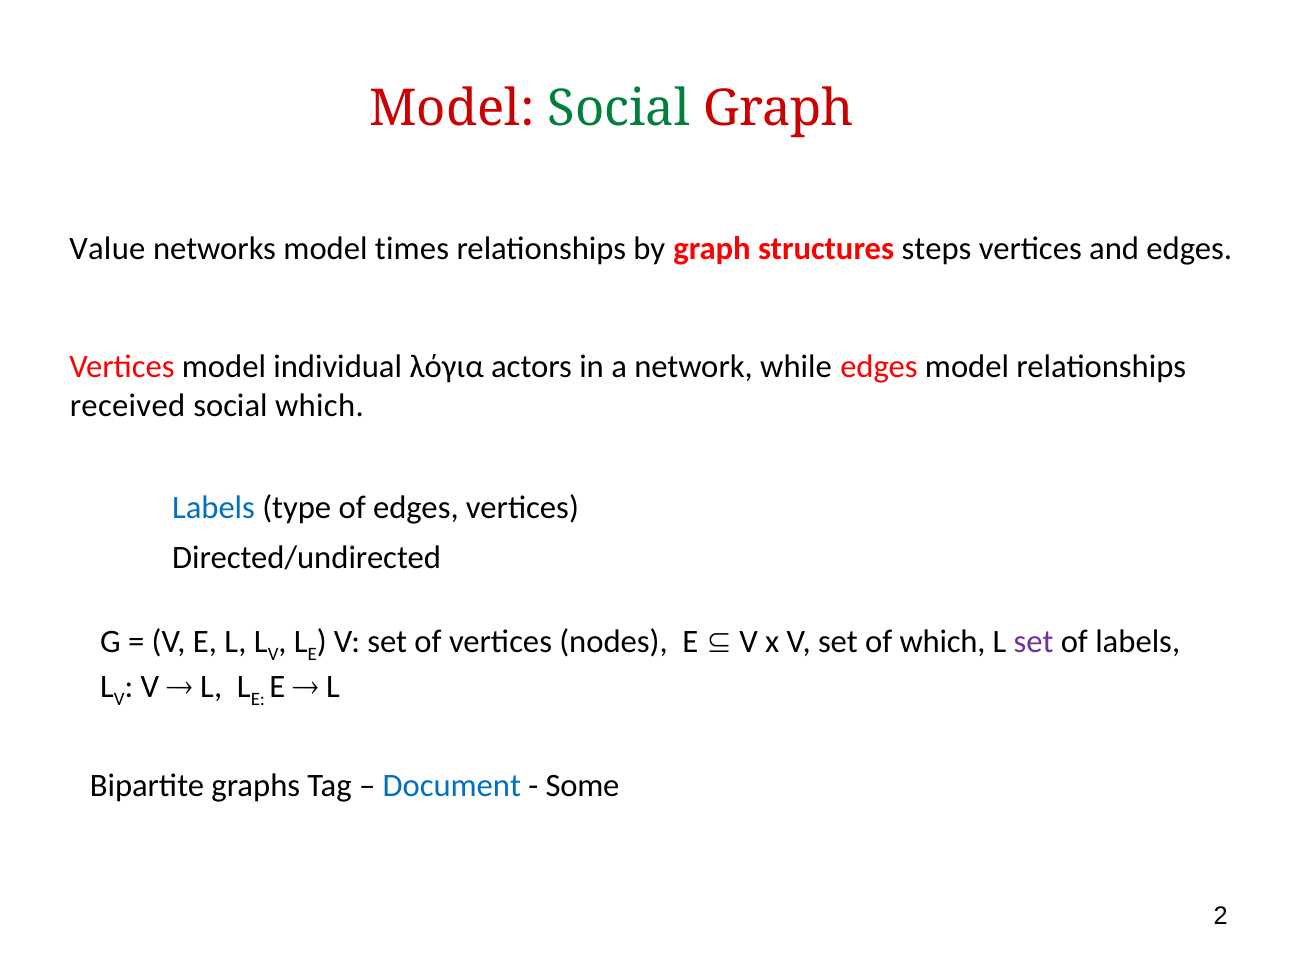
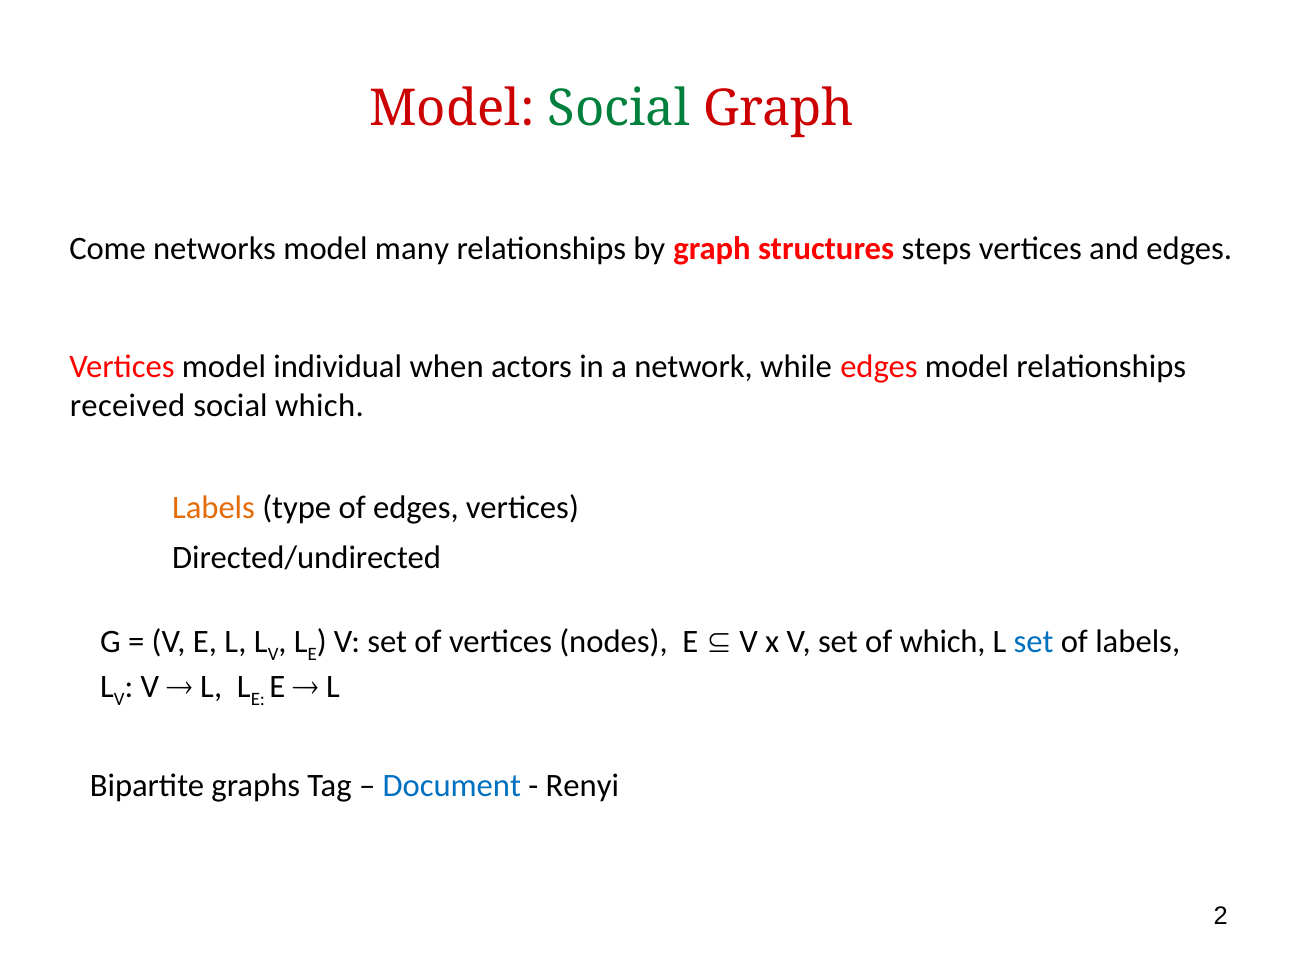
Value: Value -> Come (108, 249)
times: times -> many (412, 249)
λόγια: λόγια -> when (447, 366)
Labels colour: blue -> orange (214, 508)
set colour: purple -> blue (1033, 641)
Some: Some -> Renyi (582, 785)
